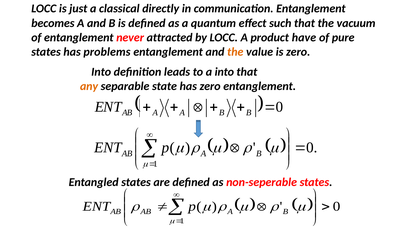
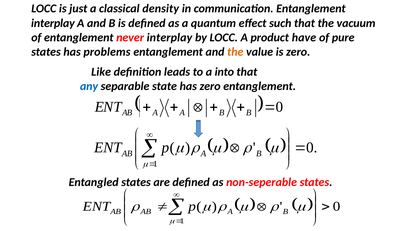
directly: directly -> density (161, 9)
becomes: becomes -> interplay (53, 23)
never attracted: attracted -> interplay (169, 37)
Into: Into -> Like (101, 72)
any colour: orange -> blue (89, 86)
